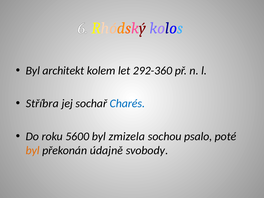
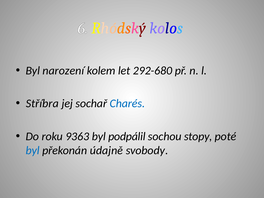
architekt: architekt -> narození (63, 71)
292-360: 292-360 -> 292-680 (153, 71)
5600: 5600 -> 9363 (77, 136)
zmizela: zmizela -> podpálil (127, 136)
psalo: psalo -> stopy (198, 136)
byl colour: orange -> blue (33, 150)
